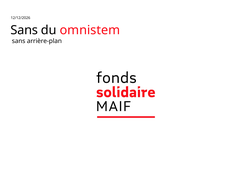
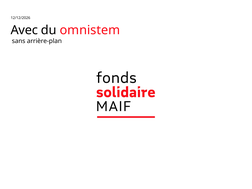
Sans: Sans -> Avec (24, 30)
